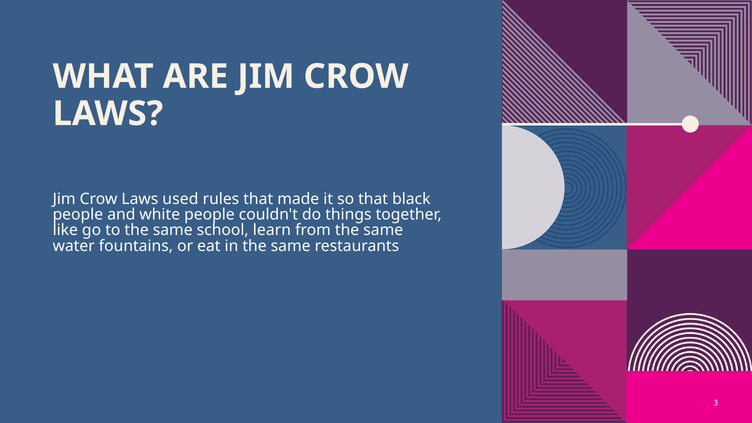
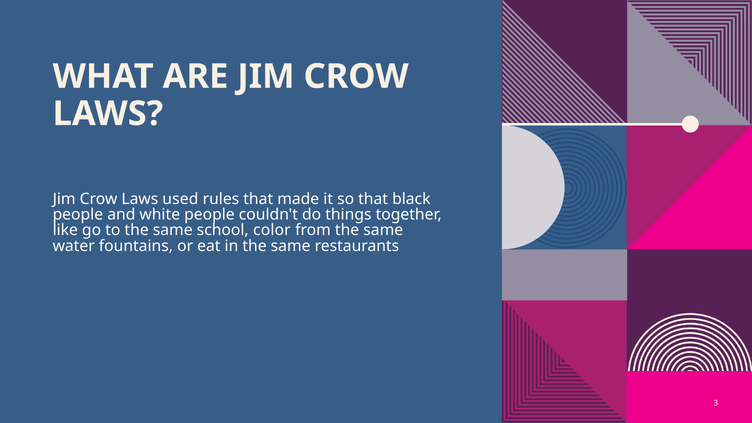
learn: learn -> color (272, 230)
